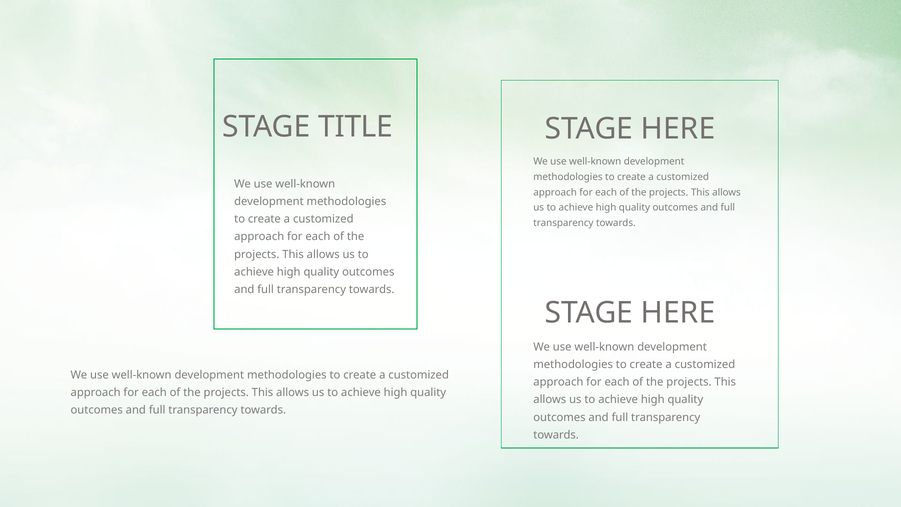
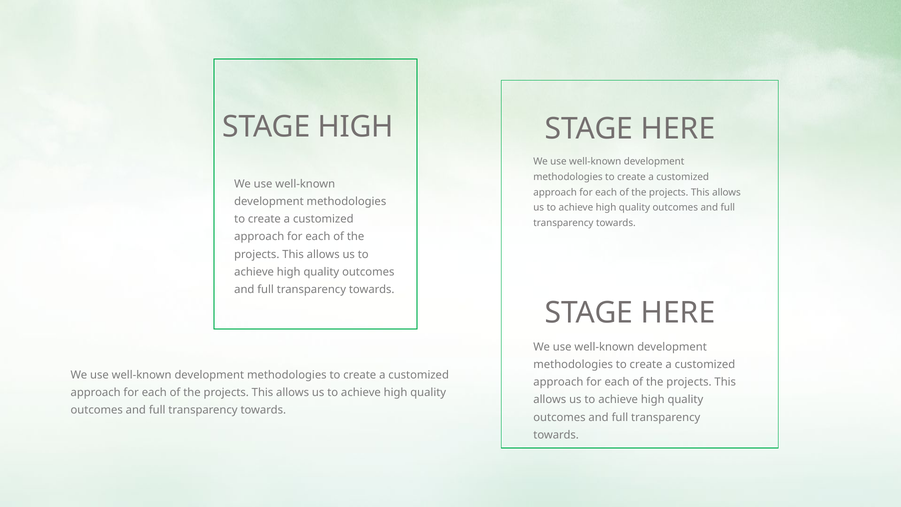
STAGE TITLE: TITLE -> HIGH (356, 127)
